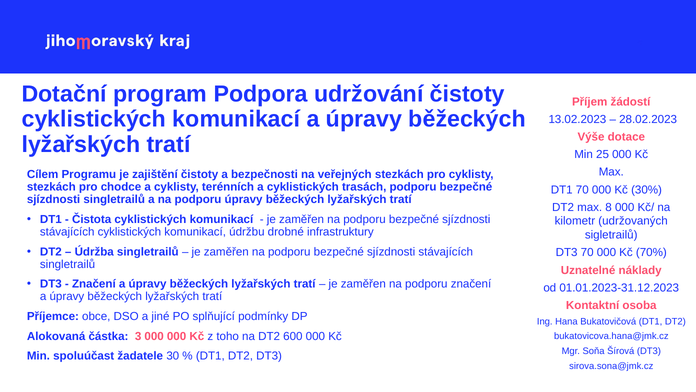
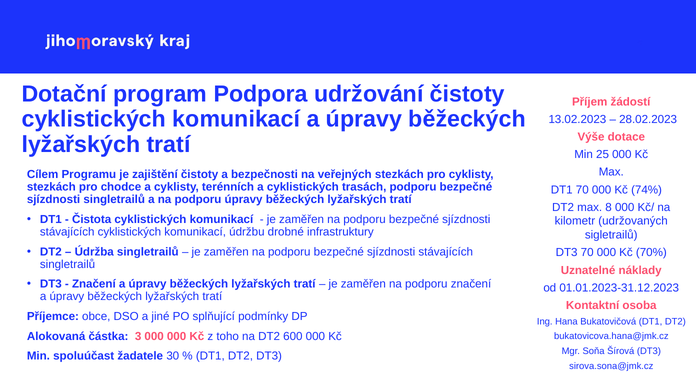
30%: 30% -> 74% (647, 189)
